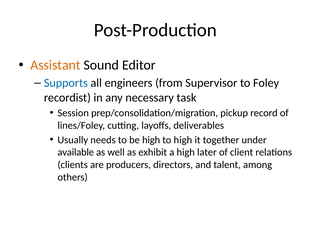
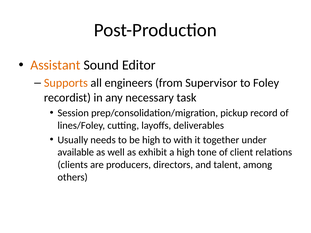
Supports colour: blue -> orange (66, 83)
to high: high -> with (183, 140)
later: later -> tone (207, 152)
